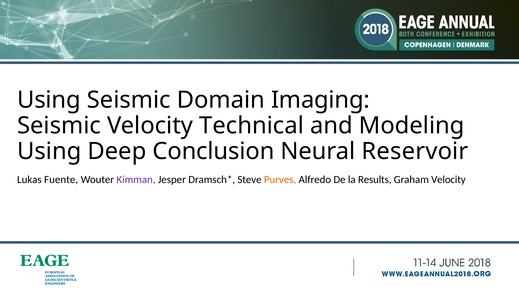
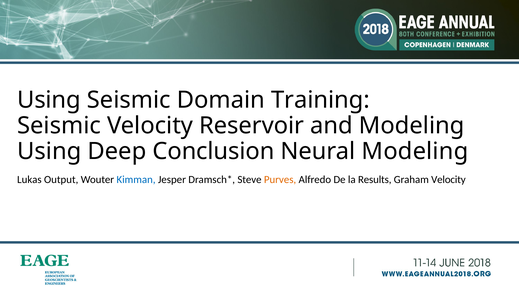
Imaging: Imaging -> Training (320, 100)
Technical: Technical -> Reservoir (252, 126)
Neural Reservoir: Reservoir -> Modeling (415, 151)
Fuente: Fuente -> Output (61, 180)
Kimman colour: purple -> blue (136, 180)
